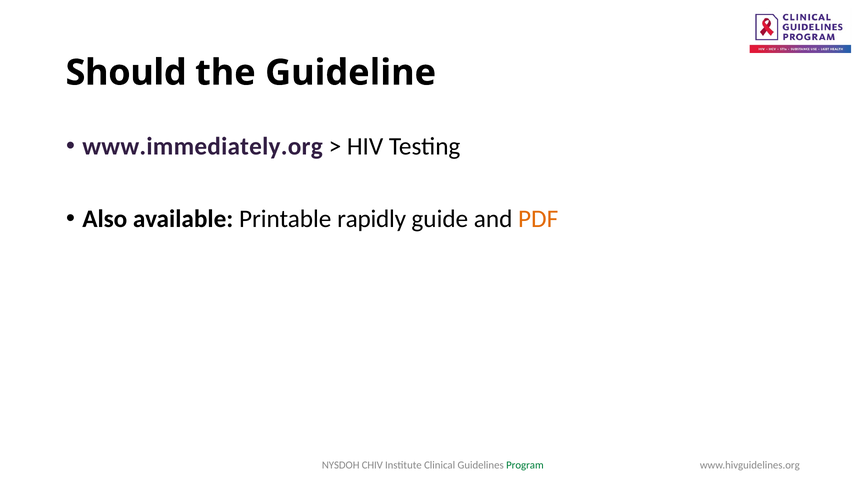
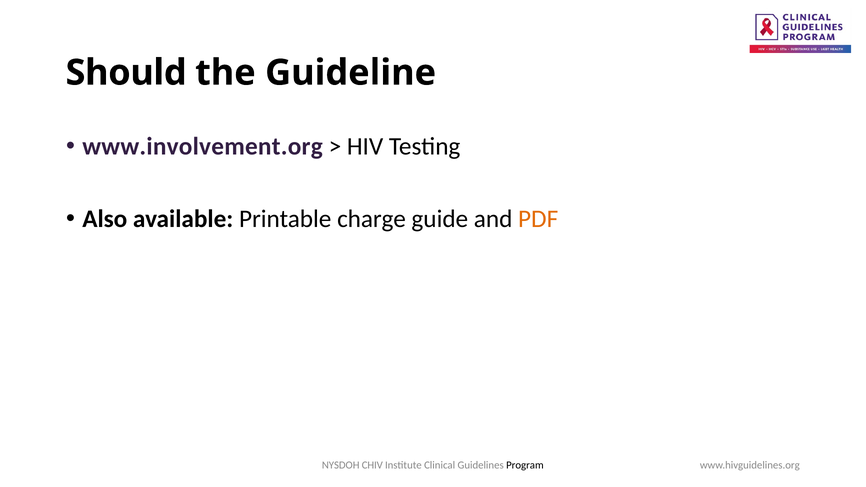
www.immediately.org: www.immediately.org -> www.involvement.org (203, 146)
rapidly: rapidly -> charge (372, 219)
Program colour: green -> black (525, 465)
